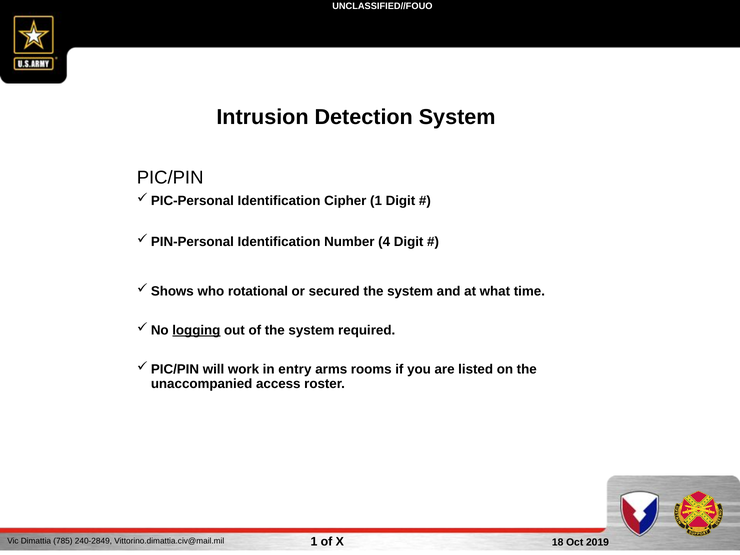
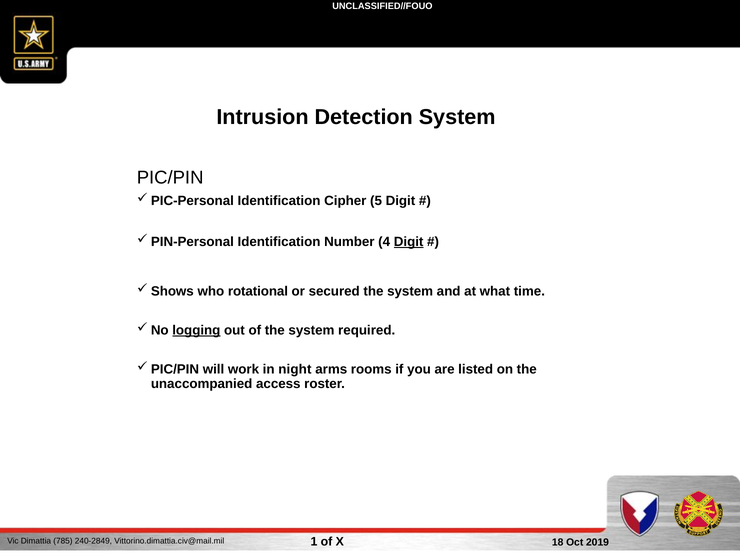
Cipher 1: 1 -> 5 (376, 201)
Digit underline: none -> present (409, 242)
entry: entry -> night (295, 369)
